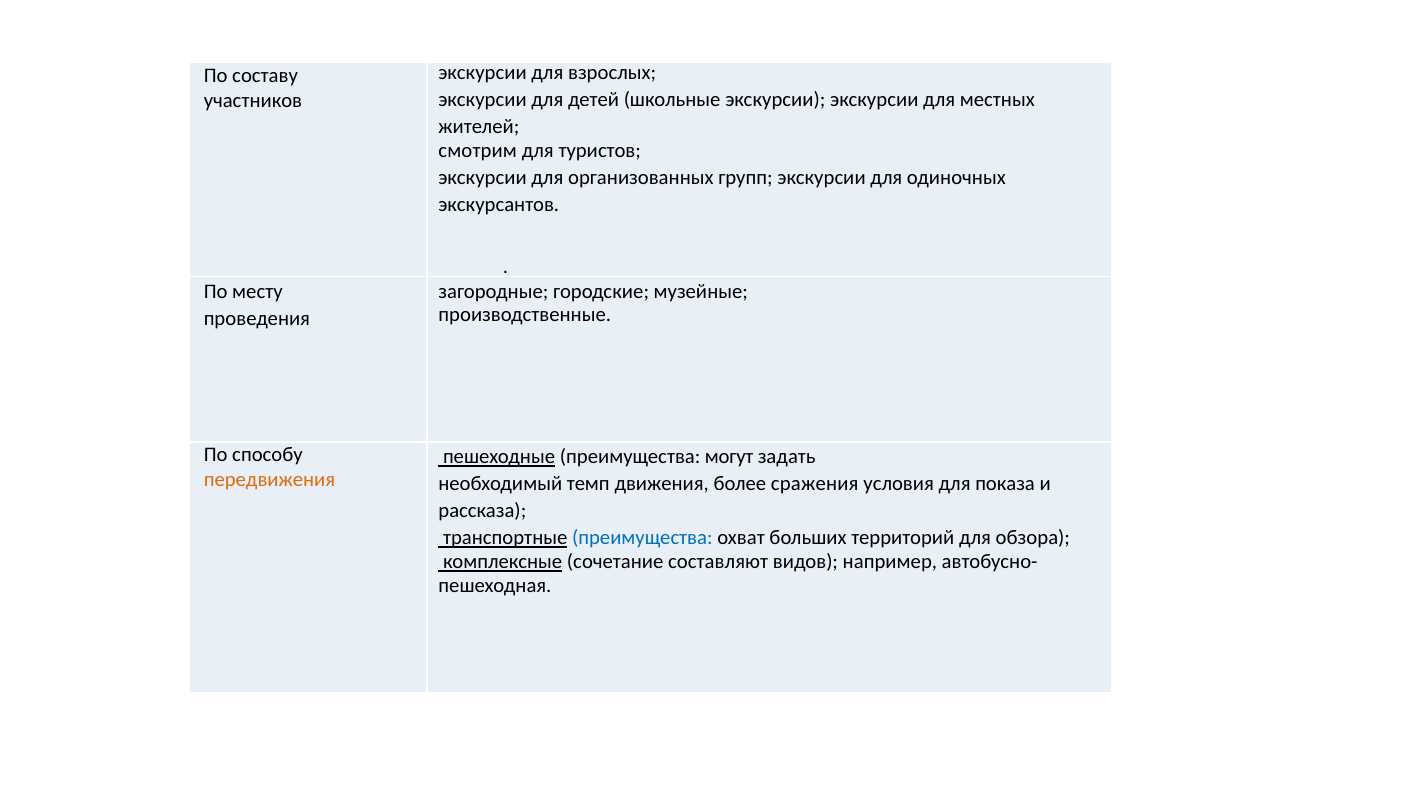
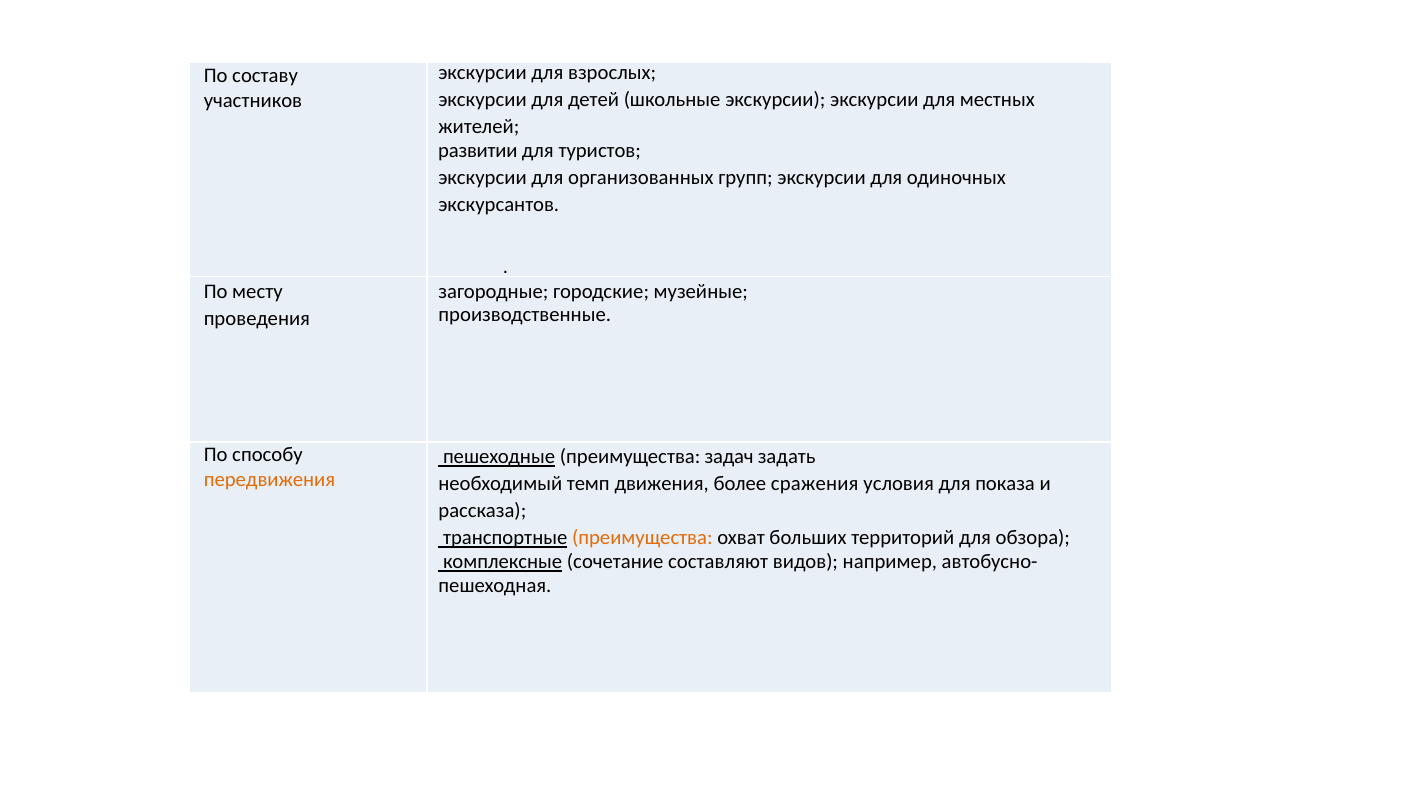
смотрим: смотрим -> развитии (478, 151)
могут: могут -> задач (729, 456)
преимущества colour: blue -> orange (642, 537)
